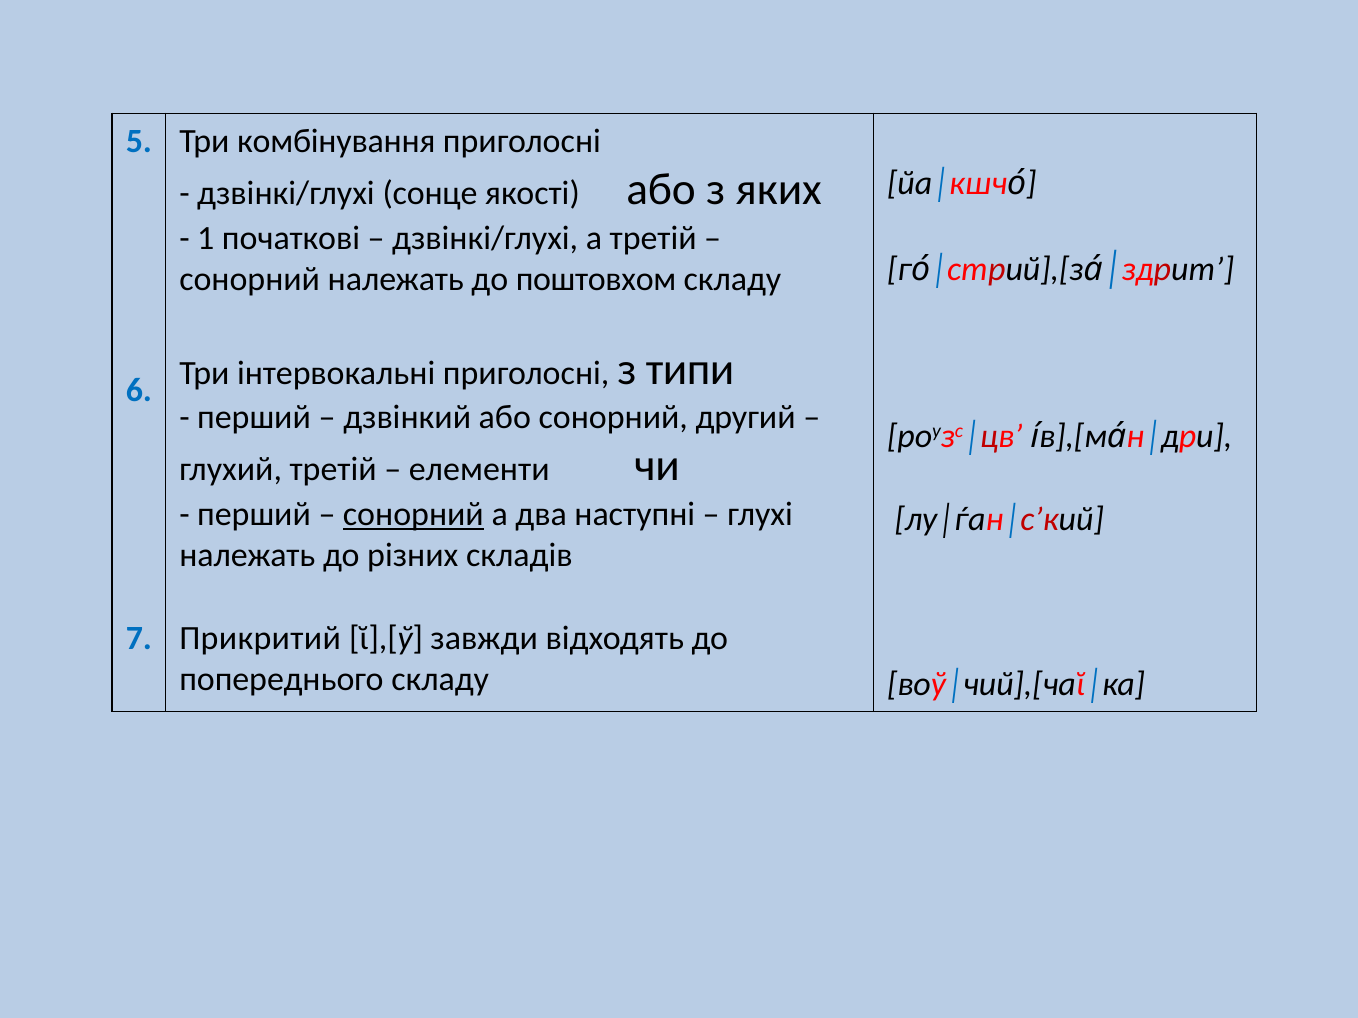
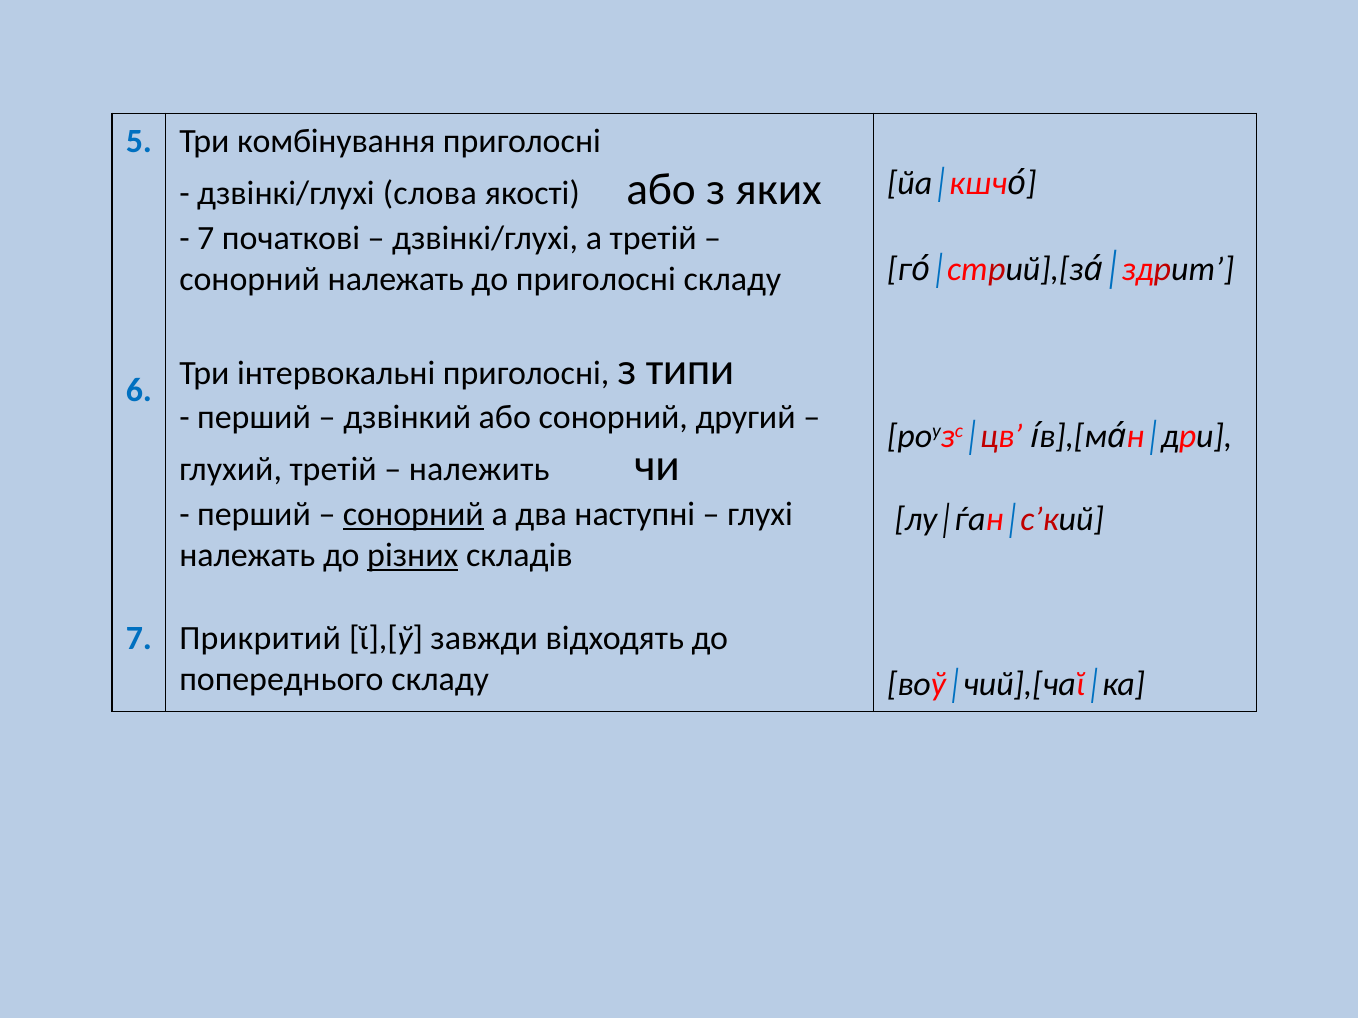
сонце: сонце -> слова (430, 194)
1: 1 -> 7 (206, 238)
до поштовхом: поштовхом -> приголосні (596, 280)
елементи: елементи -> належить (479, 470)
різних underline: none -> present (413, 556)
